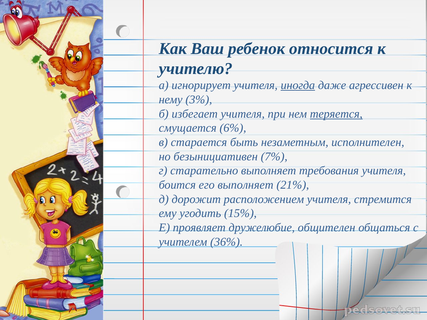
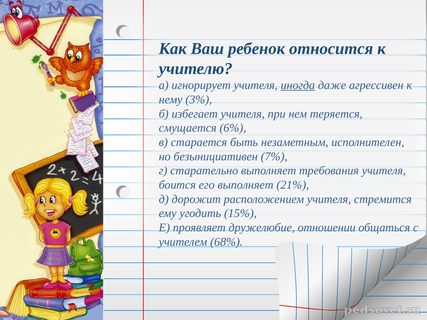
теряется underline: present -> none (336, 114)
общителен: общителен -> отношении (327, 228)
36%: 36% -> 68% (227, 242)
